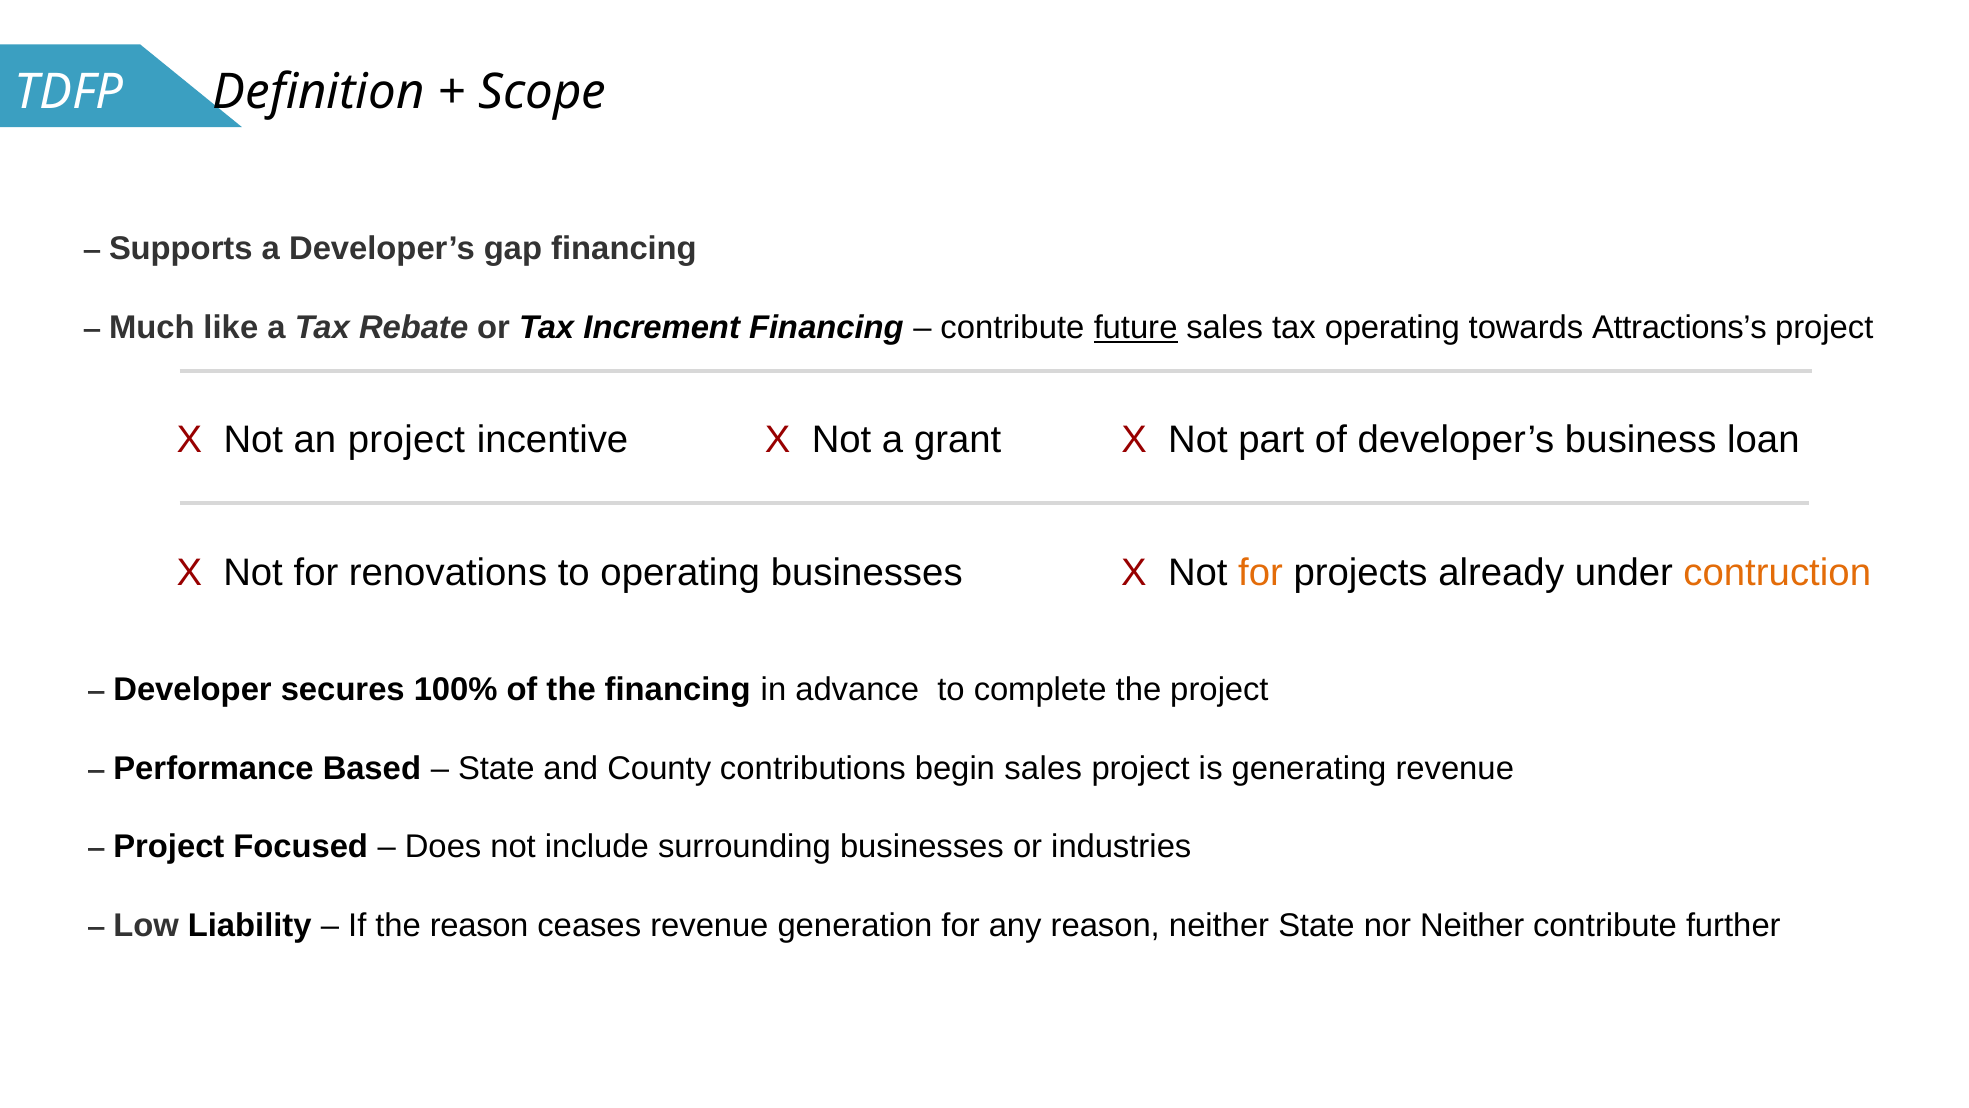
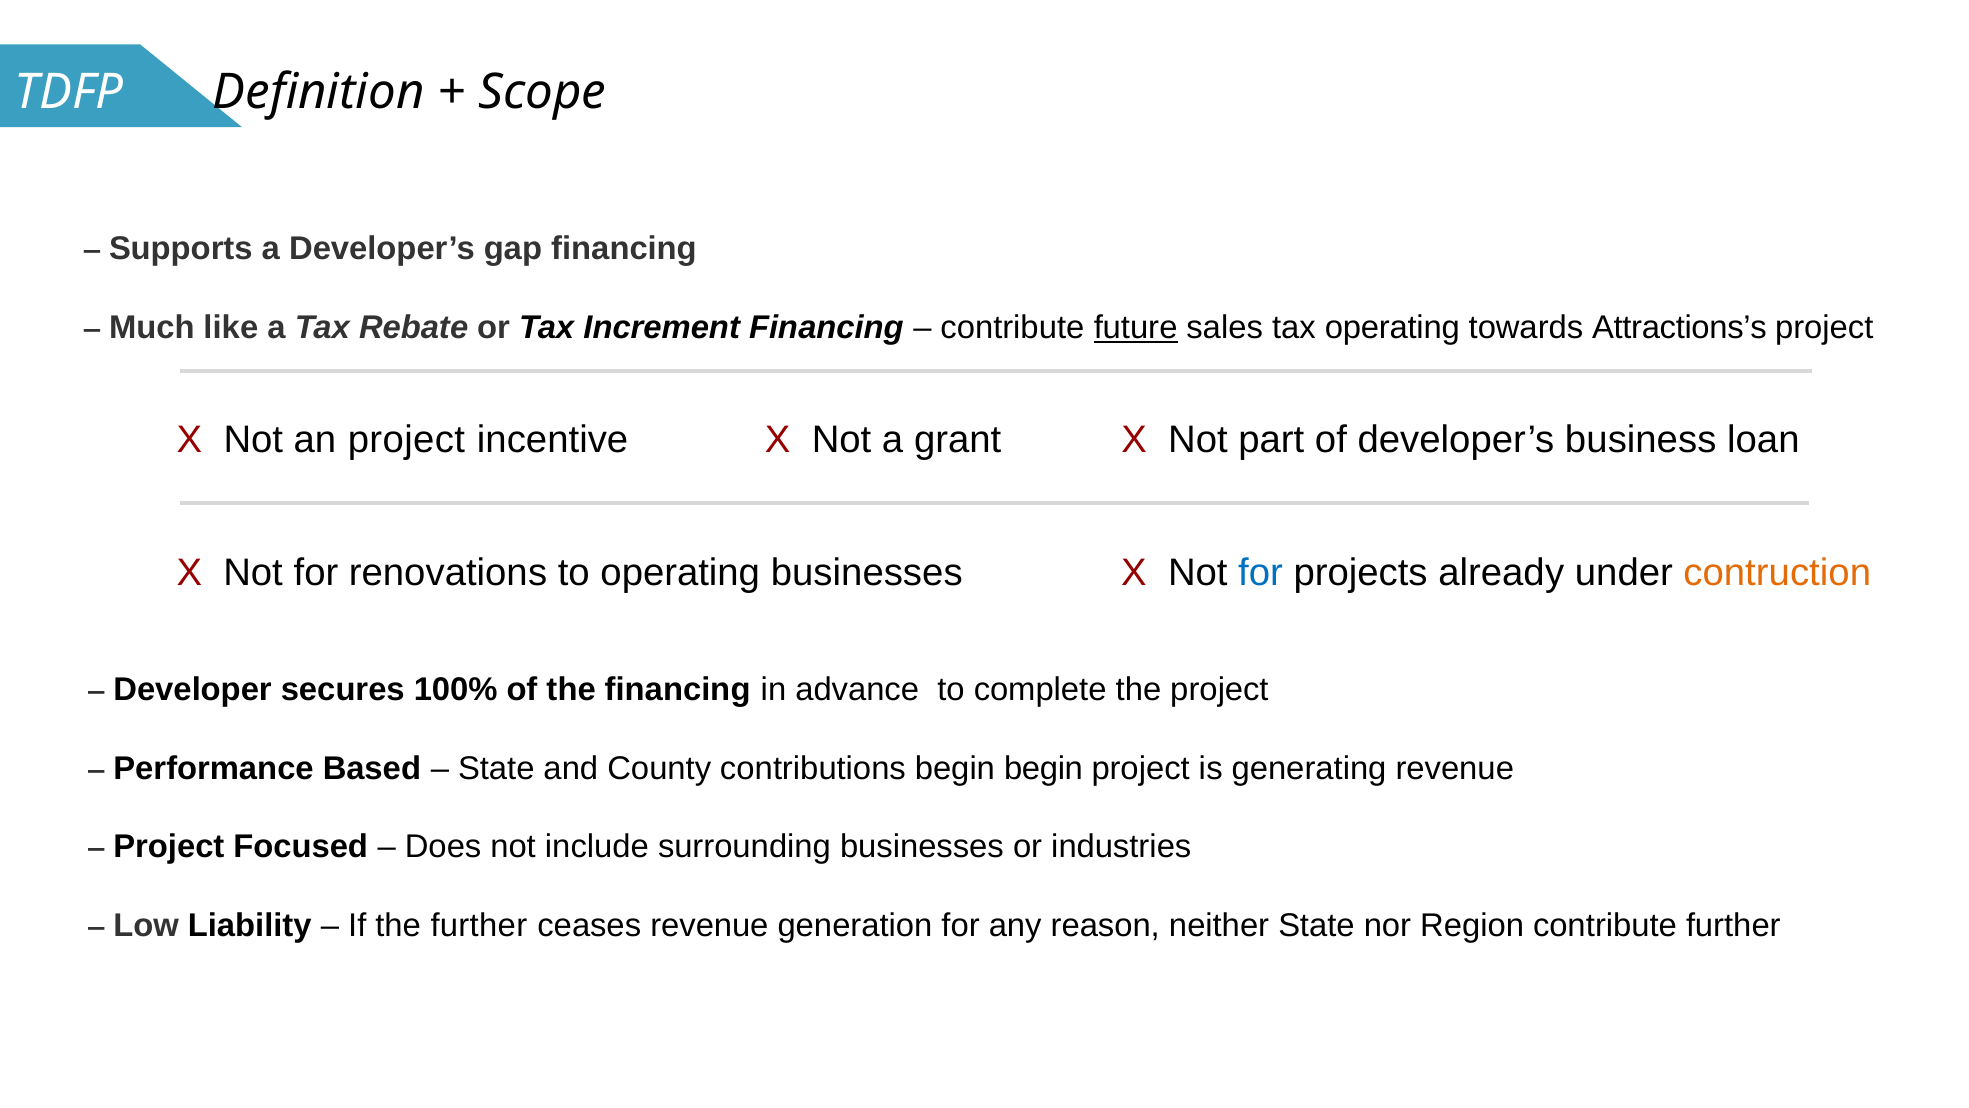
for colour: orange -> blue (1261, 573)
begin sales: sales -> begin (1043, 768)
the reason: reason -> further (479, 926)
nor Neither: Neither -> Region (1472, 926)
